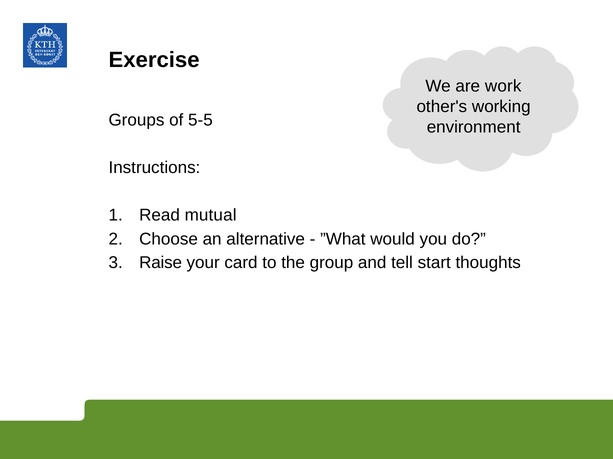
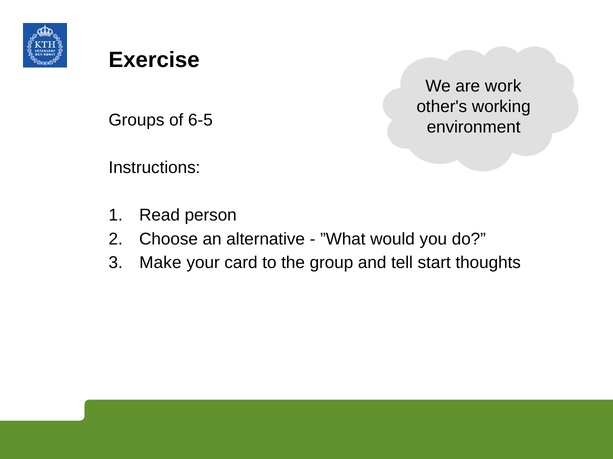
5-5: 5-5 -> 6-5 (200, 120)
mutual: mutual -> person (211, 215)
Raise: Raise -> Make (160, 263)
